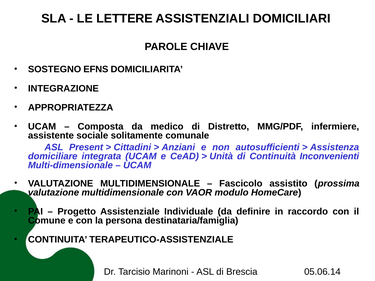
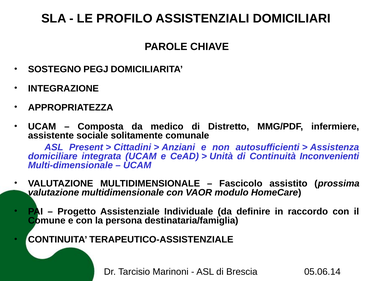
LETTERE: LETTERE -> PROFILO (124, 19)
EFNS: EFNS -> PEGJ (96, 69)
